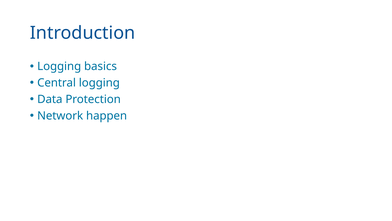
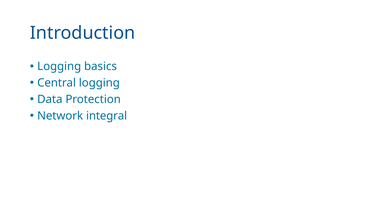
happen: happen -> integral (107, 116)
